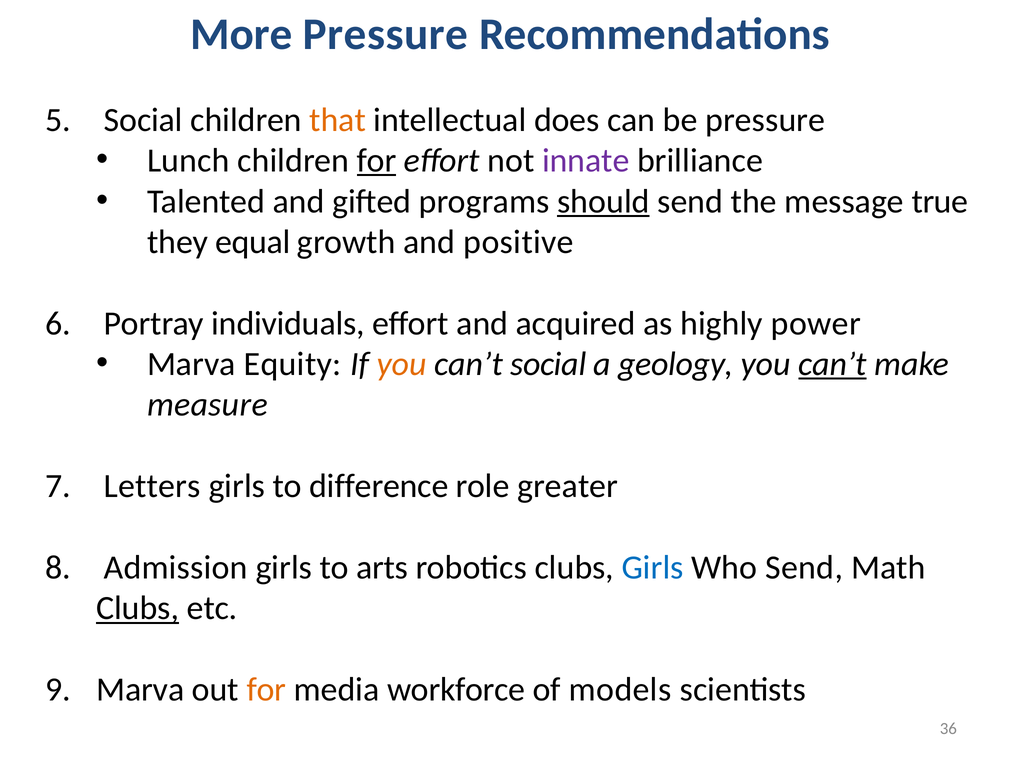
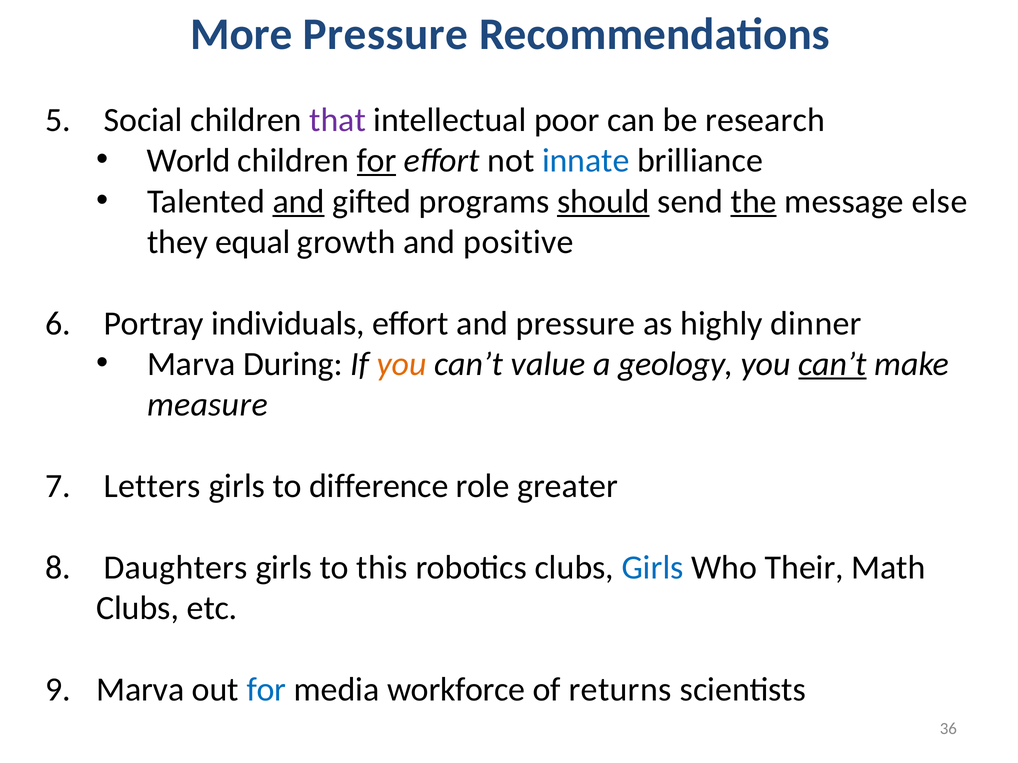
that colour: orange -> purple (338, 120)
does: does -> poor (567, 120)
be pressure: pressure -> research (765, 120)
Lunch: Lunch -> World (189, 161)
innate colour: purple -> blue (586, 161)
and underline: none -> present (299, 201)
the underline: none -> present (754, 201)
true: true -> else (940, 201)
and acquired: acquired -> pressure (576, 324)
power: power -> dinner (816, 324)
Equity: Equity -> During (293, 364)
can’t social: social -> value (548, 364)
Admission: Admission -> Daughters (176, 568)
arts: arts -> this (382, 568)
Who Send: Send -> Their (804, 568)
Clubs underline: present -> none (138, 609)
for colour: orange -> blue (266, 690)
models: models -> returns (620, 690)
